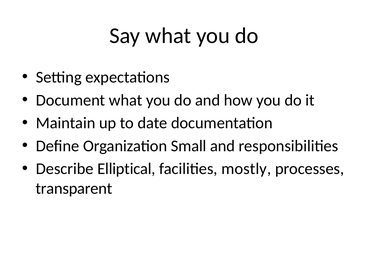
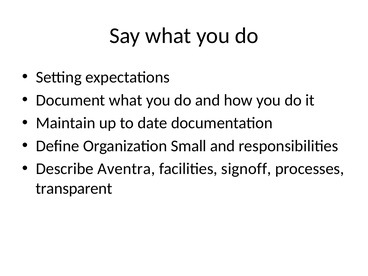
Elliptical: Elliptical -> Aventra (126, 169)
mostly: mostly -> signoff (246, 169)
